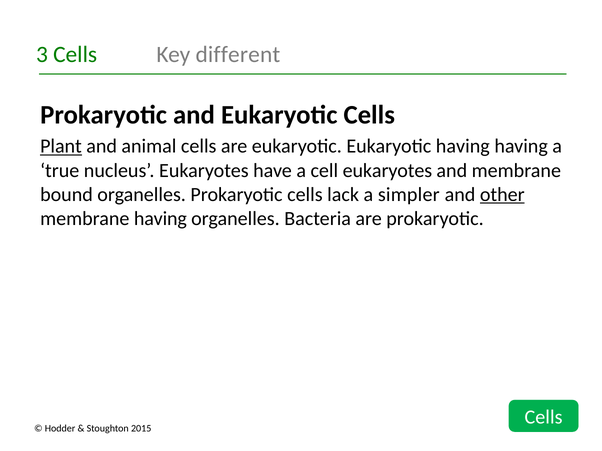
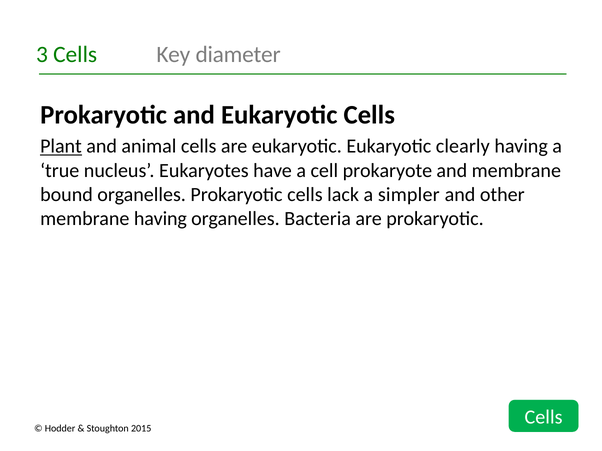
different: different -> diameter (238, 55)
Eukaryotic having: having -> clearly (463, 147)
cell eukaryotes: eukaryotes -> prokaryote (387, 171)
other underline: present -> none (502, 195)
